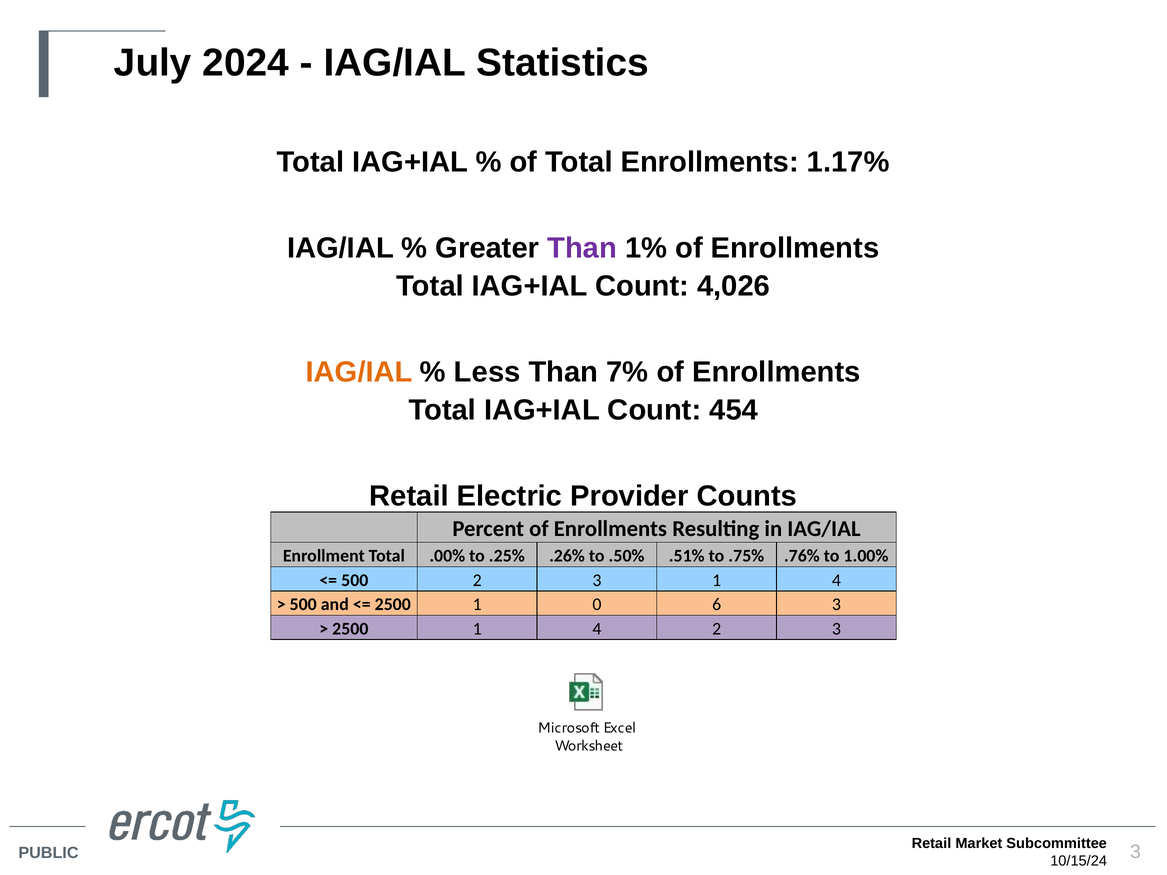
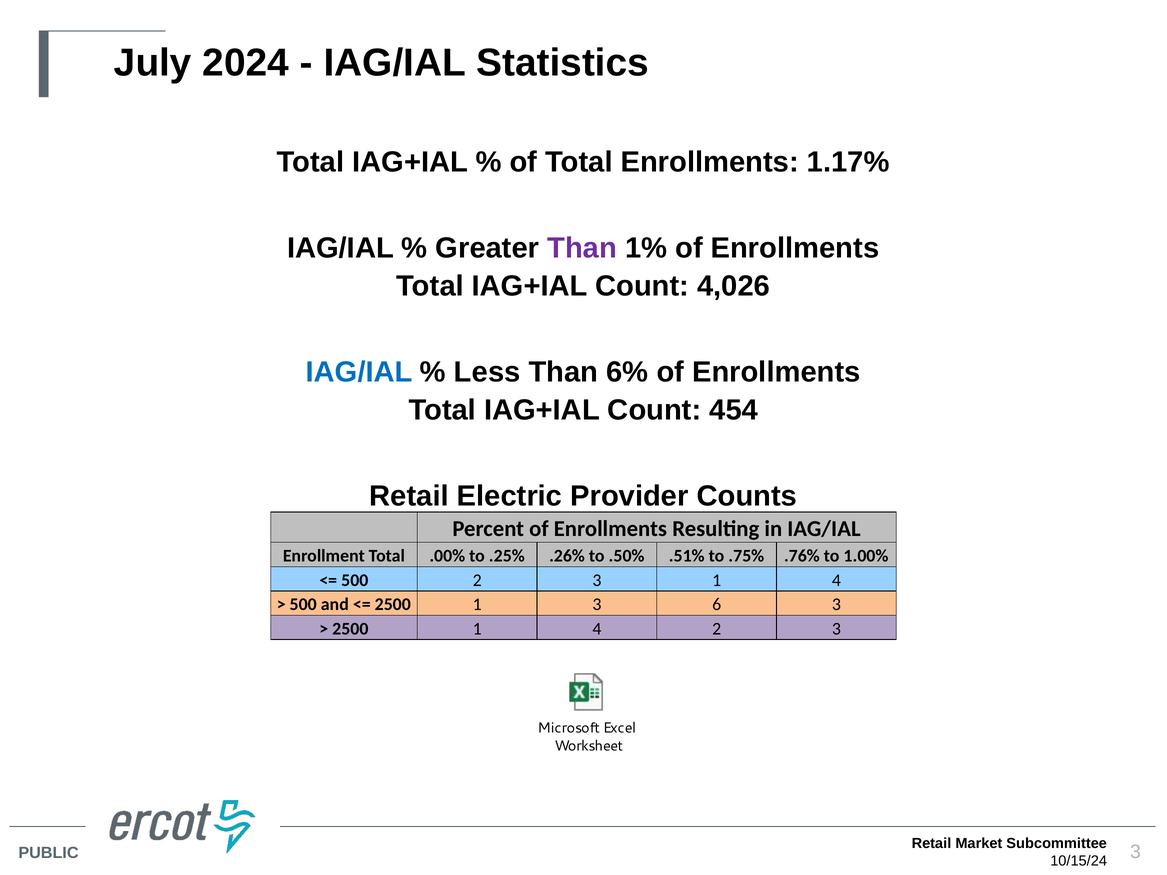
IAG/IAL colour: orange -> blue (359, 372)
7%: 7% -> 6% (627, 372)
1 0: 0 -> 3 (597, 605)
